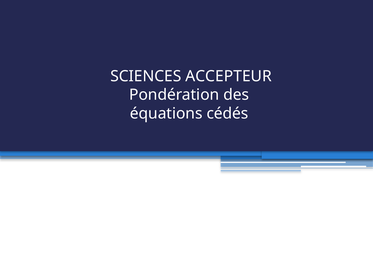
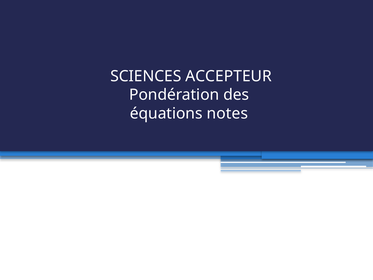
cédés: cédés -> notes (227, 113)
